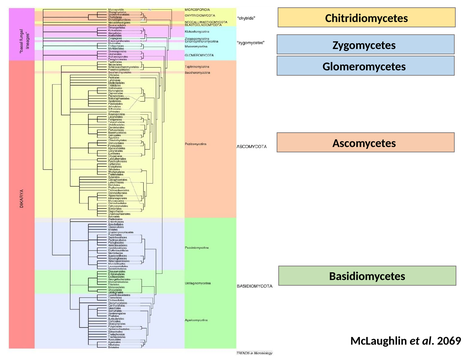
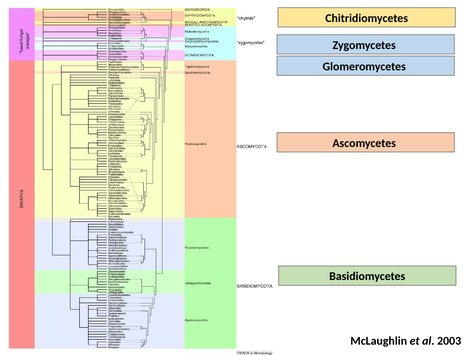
2069: 2069 -> 2003 (449, 340)
